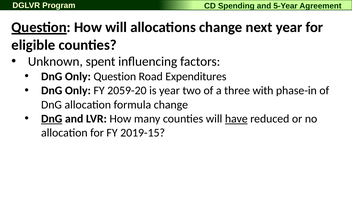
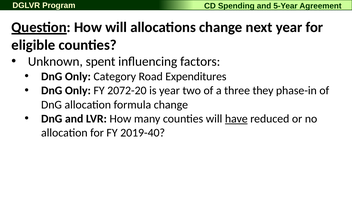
Only Question: Question -> Category (115, 76)
2059-20: 2059-20 -> 2072-20 (127, 91)
with: with -> they (263, 91)
DnG underline: present -> none (52, 119)
2019-15: 2019-15 -> 2019-40 (143, 133)
